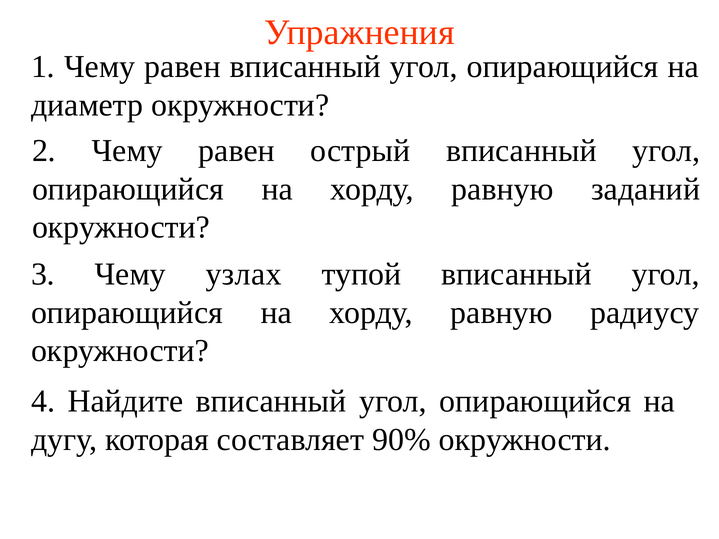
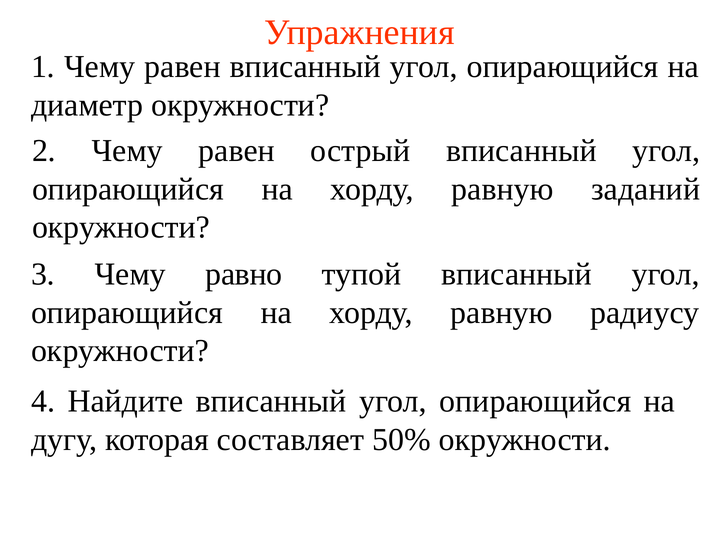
узлах: узлах -> равно (244, 274)
90%: 90% -> 50% (402, 440)
